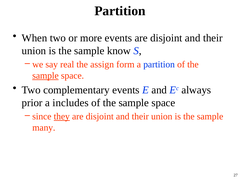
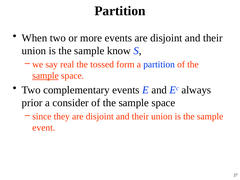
assign: assign -> tossed (102, 64)
includes: includes -> consider (71, 103)
they underline: present -> none (62, 116)
many: many -> event (44, 128)
